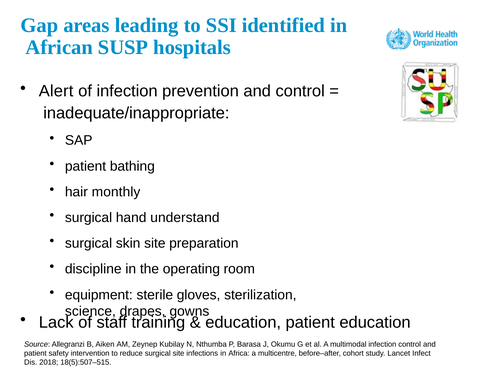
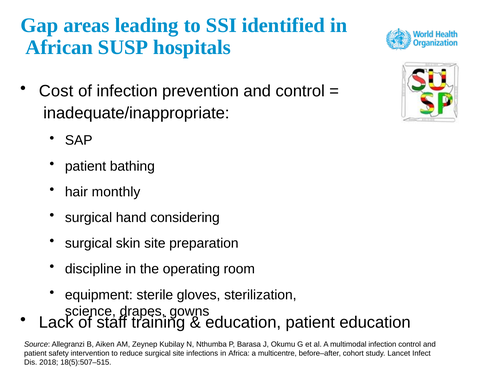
Alert: Alert -> Cost (56, 91)
understand: understand -> considering (185, 218)
